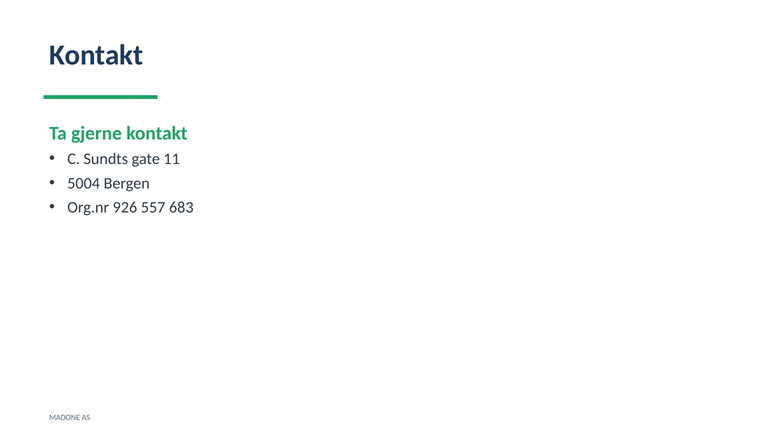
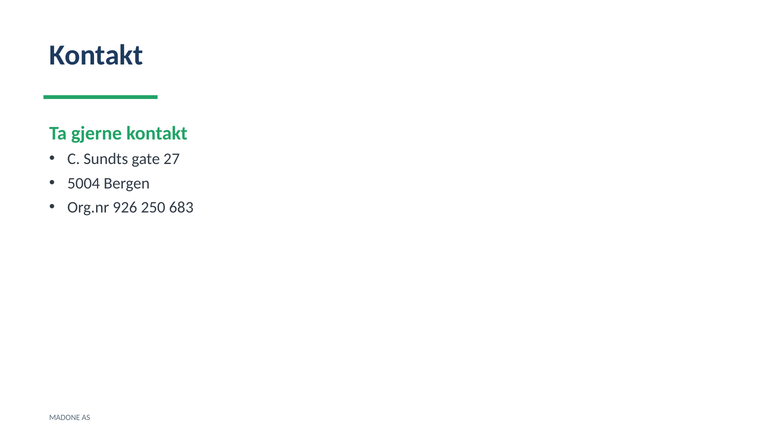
11: 11 -> 27 (172, 159)
557: 557 -> 250 (153, 207)
